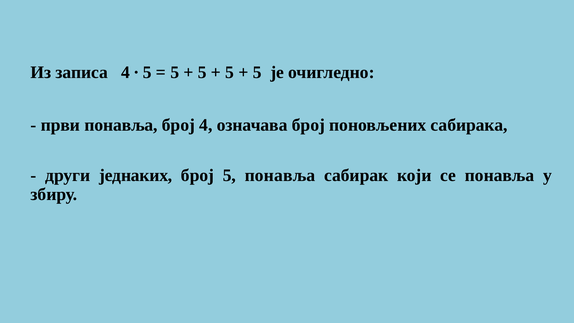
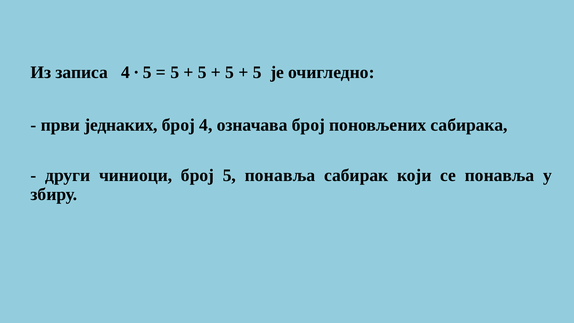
први понавља: понавља -> једнаких (121, 125)
једнаких: једнаких -> чиниоци (136, 175)
